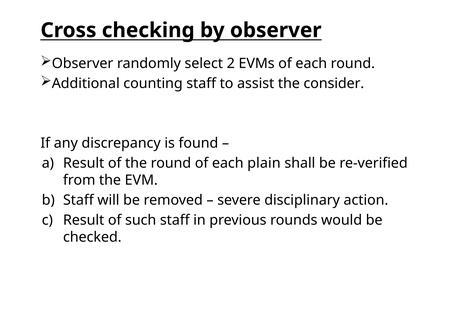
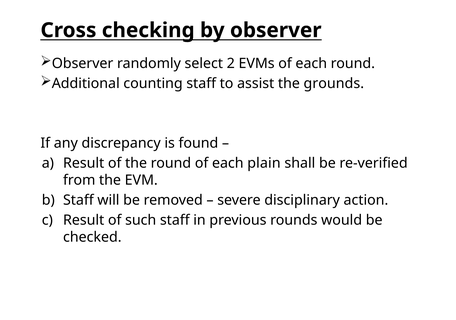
consider: consider -> grounds (334, 83)
